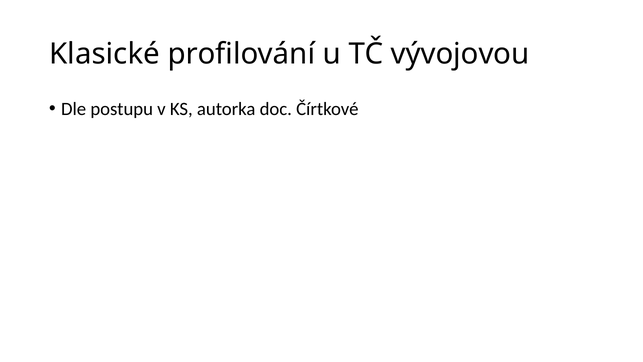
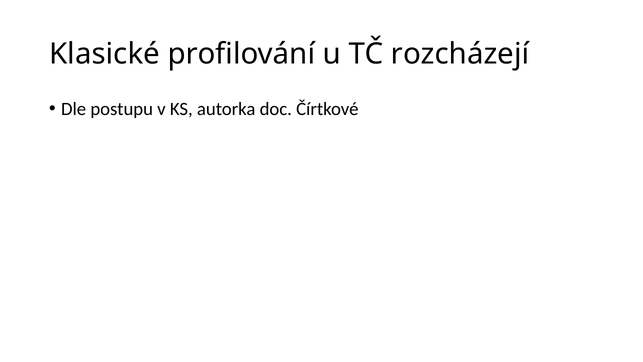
vývojovou: vývojovou -> rozcházejí (460, 54)
